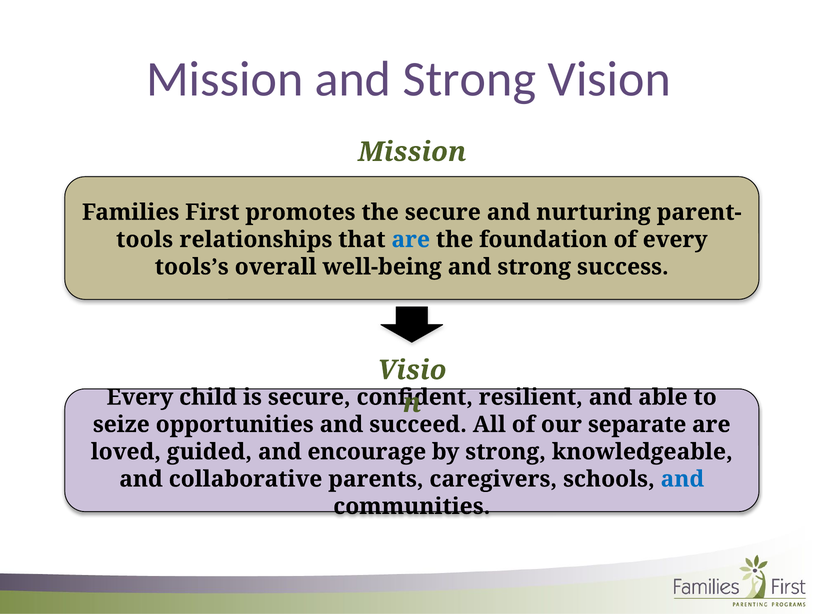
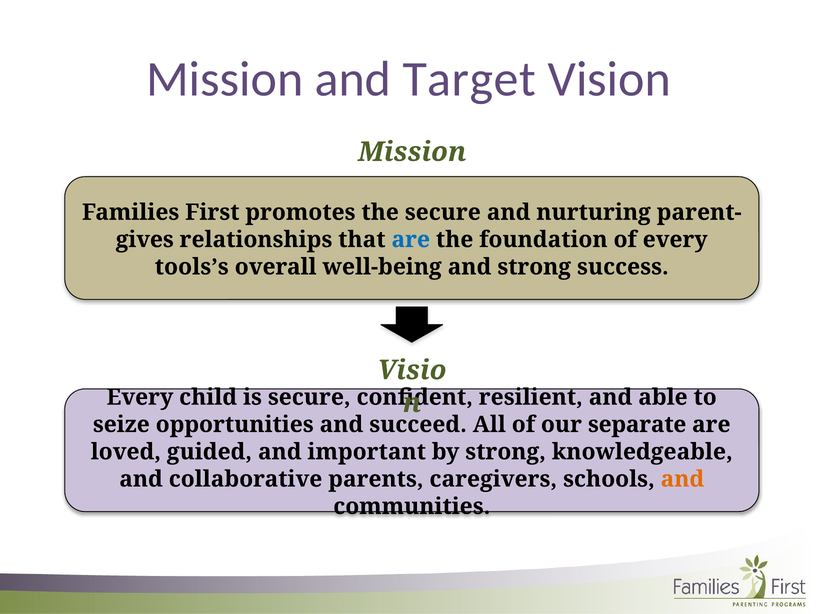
Mission and Strong: Strong -> Target (469, 79)
tools: tools -> gives (145, 239)
encourage: encourage -> important (367, 451)
and colour: blue -> orange (682, 479)
